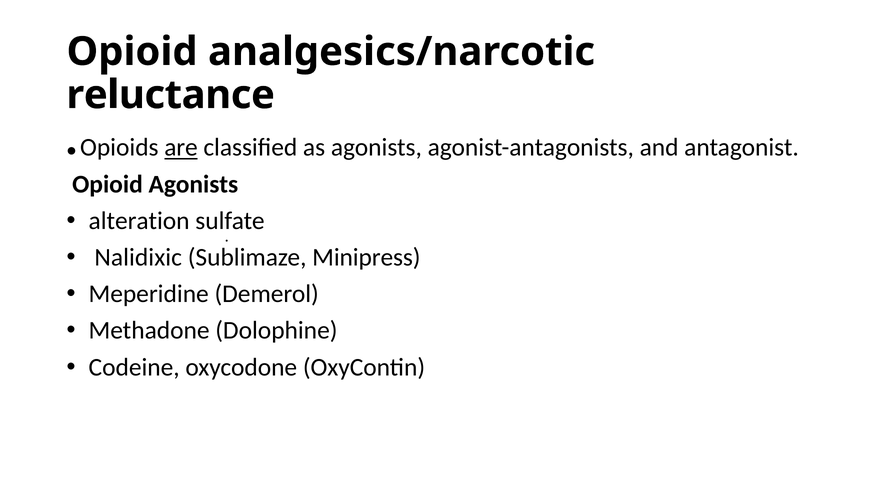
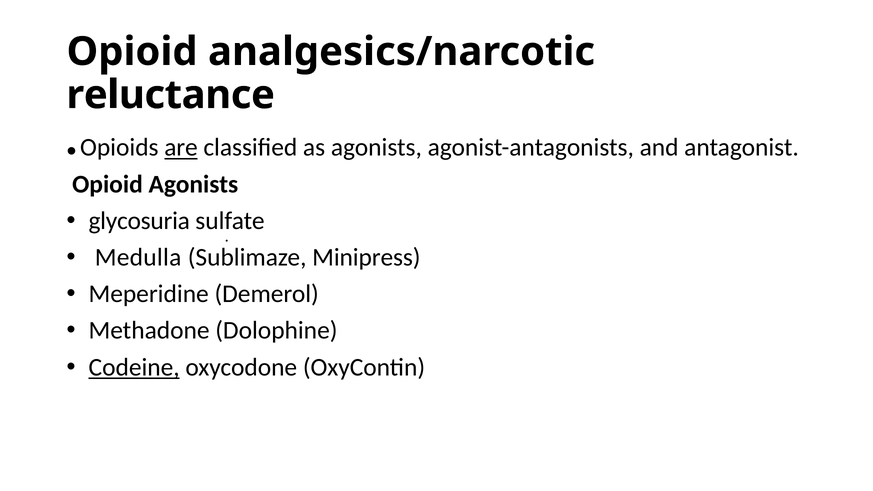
alteration: alteration -> glycosuria (139, 221)
Nalidixic: Nalidixic -> Medulla (138, 257)
Codeine underline: none -> present (134, 367)
